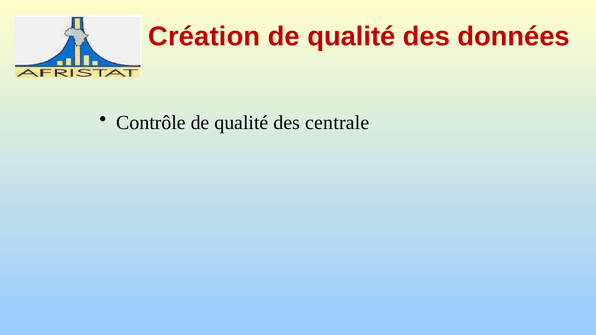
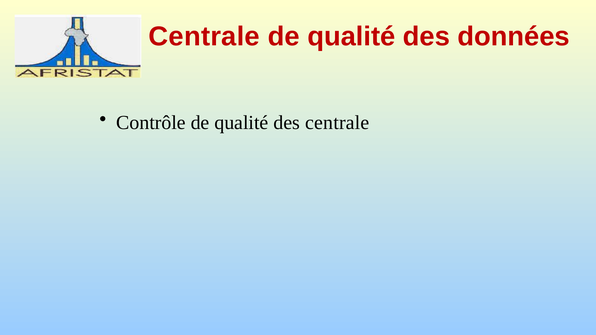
Création: Création -> Centrale (204, 36)
